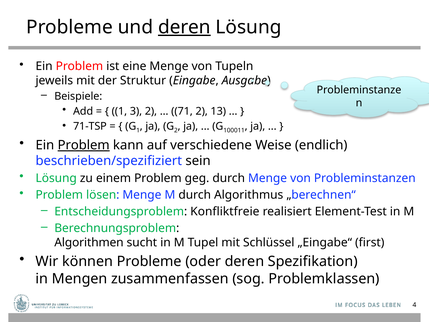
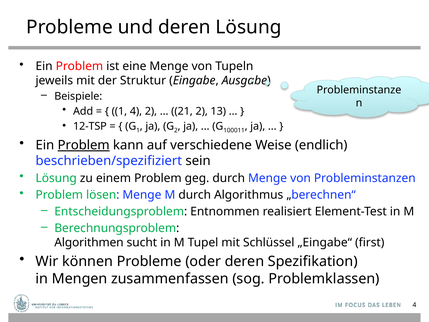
deren underline: present -> none (184, 27)
1 3: 3 -> 4 (136, 111)
71: 71 -> 21 (182, 111)
71-TSP: 71-TSP -> 12-TSP (90, 126)
Konfliktfreie: Konfliktfreie -> Entnommen (225, 212)
